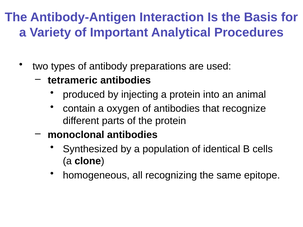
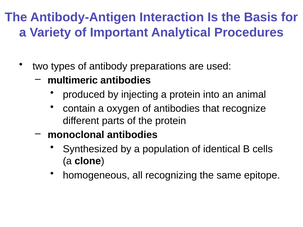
tetrameric: tetrameric -> multimeric (73, 80)
